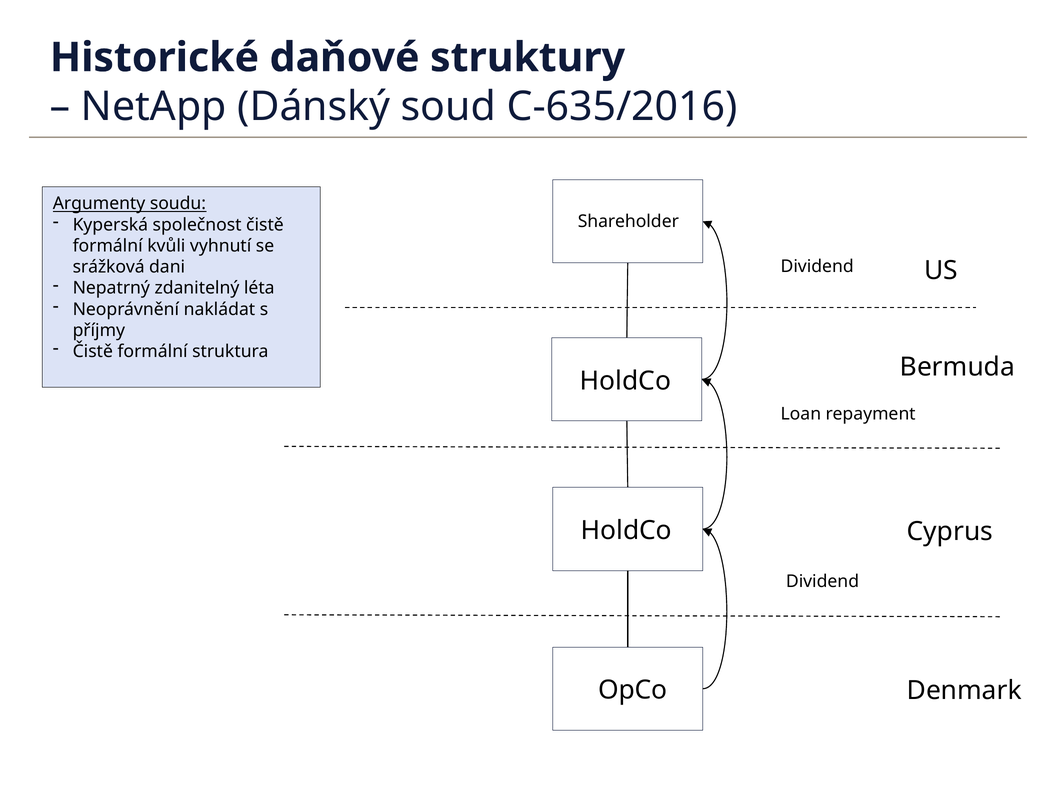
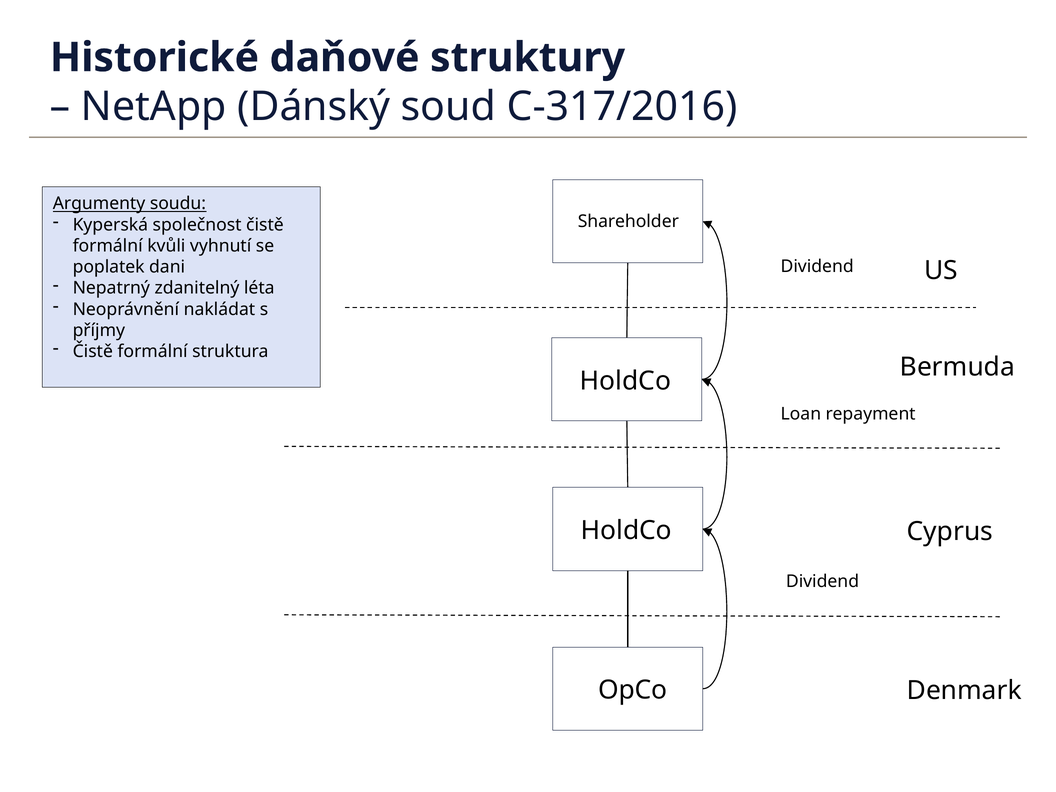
C-635/2016: C-635/2016 -> C-317/2016 (622, 107)
srážková: srážková -> poplatek (109, 267)
